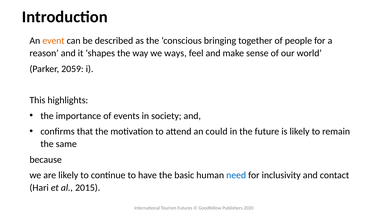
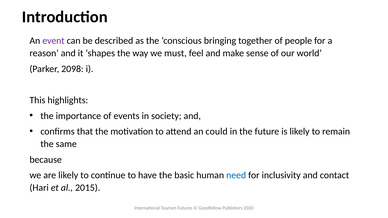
event colour: orange -> purple (53, 41)
ways: ways -> must (175, 53)
2059: 2059 -> 2098 (72, 69)
